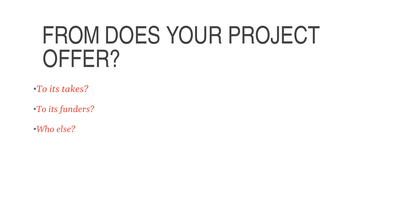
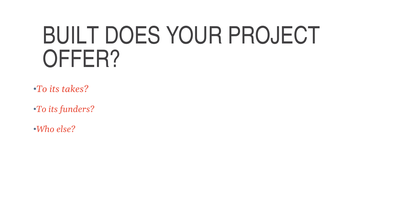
FROM: FROM -> BUILT (71, 36)
